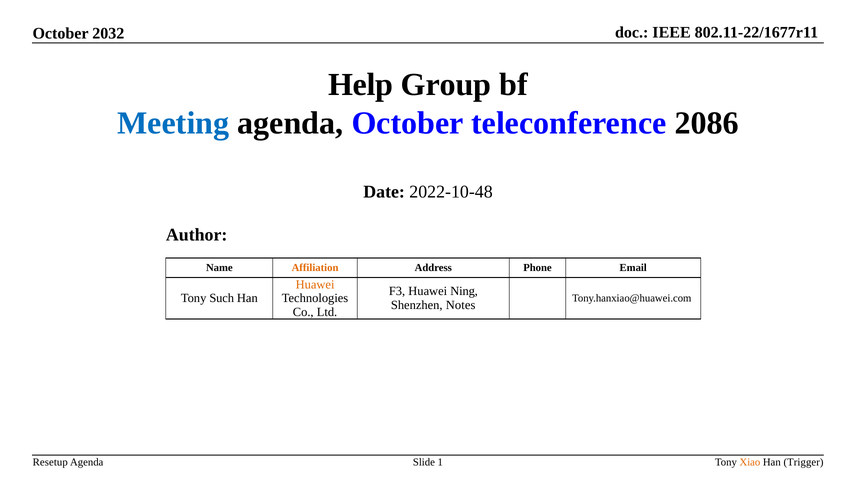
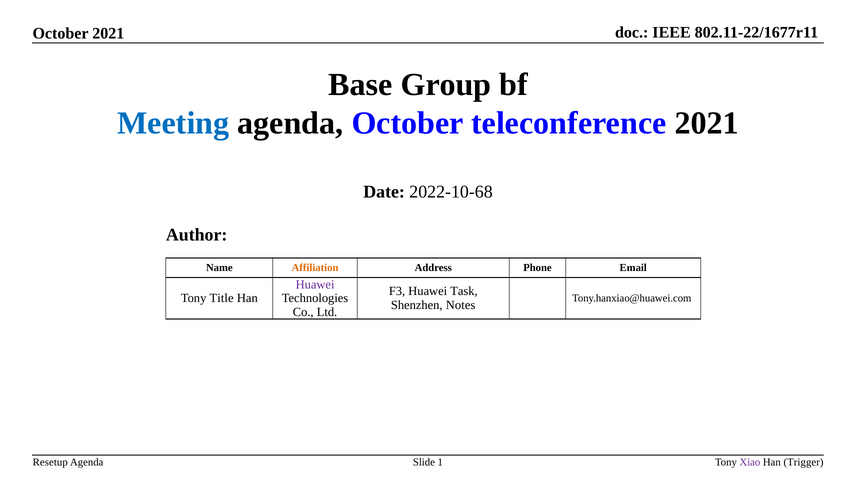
October 2032: 2032 -> 2021 (108, 33)
Help: Help -> Base (360, 85)
teleconference 2086: 2086 -> 2021 (707, 123)
2022-10-48: 2022-10-48 -> 2022-10-68 (451, 192)
Huawei colour: orange -> purple (315, 284)
Ning: Ning -> Task (464, 291)
Such: Such -> Title (222, 298)
Xiao colour: orange -> purple (750, 462)
